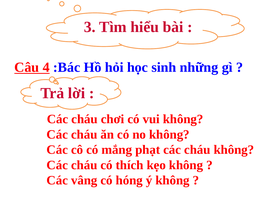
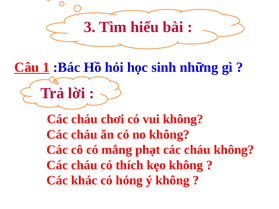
4: 4 -> 1 (46, 67)
vâng: vâng -> khác (84, 181)
